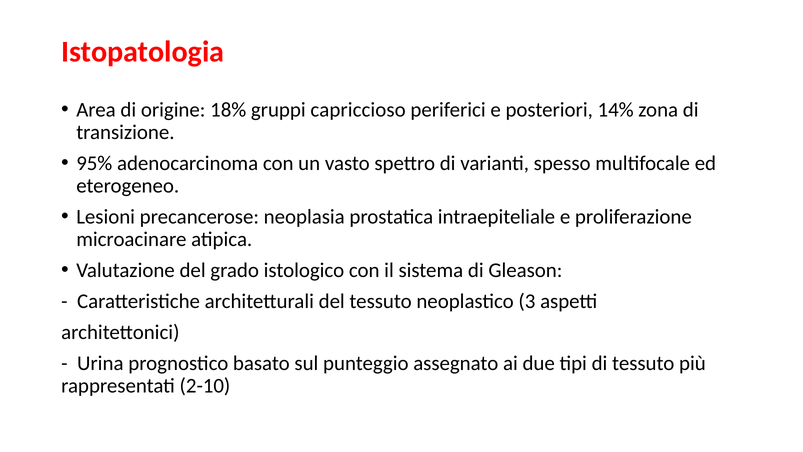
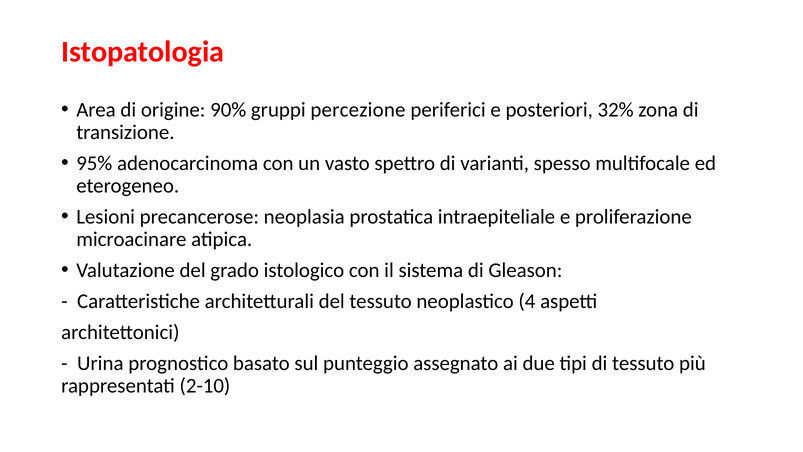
18%: 18% -> 90% (228, 110)
capriccioso: capriccioso -> percezione (358, 110)
14%: 14% -> 32% (616, 110)
3: 3 -> 4 (527, 301)
